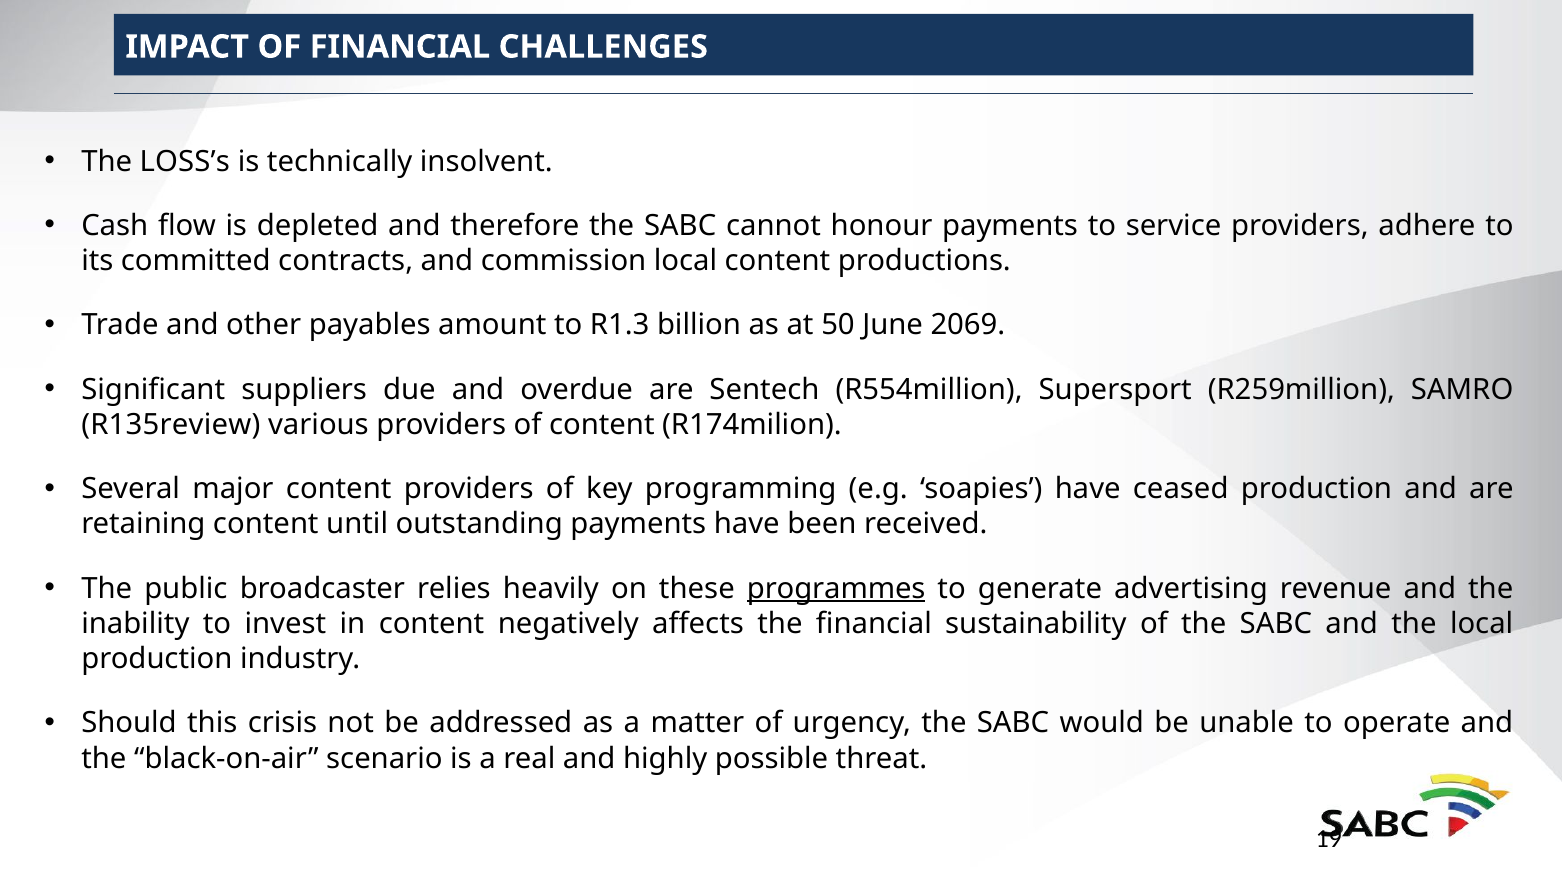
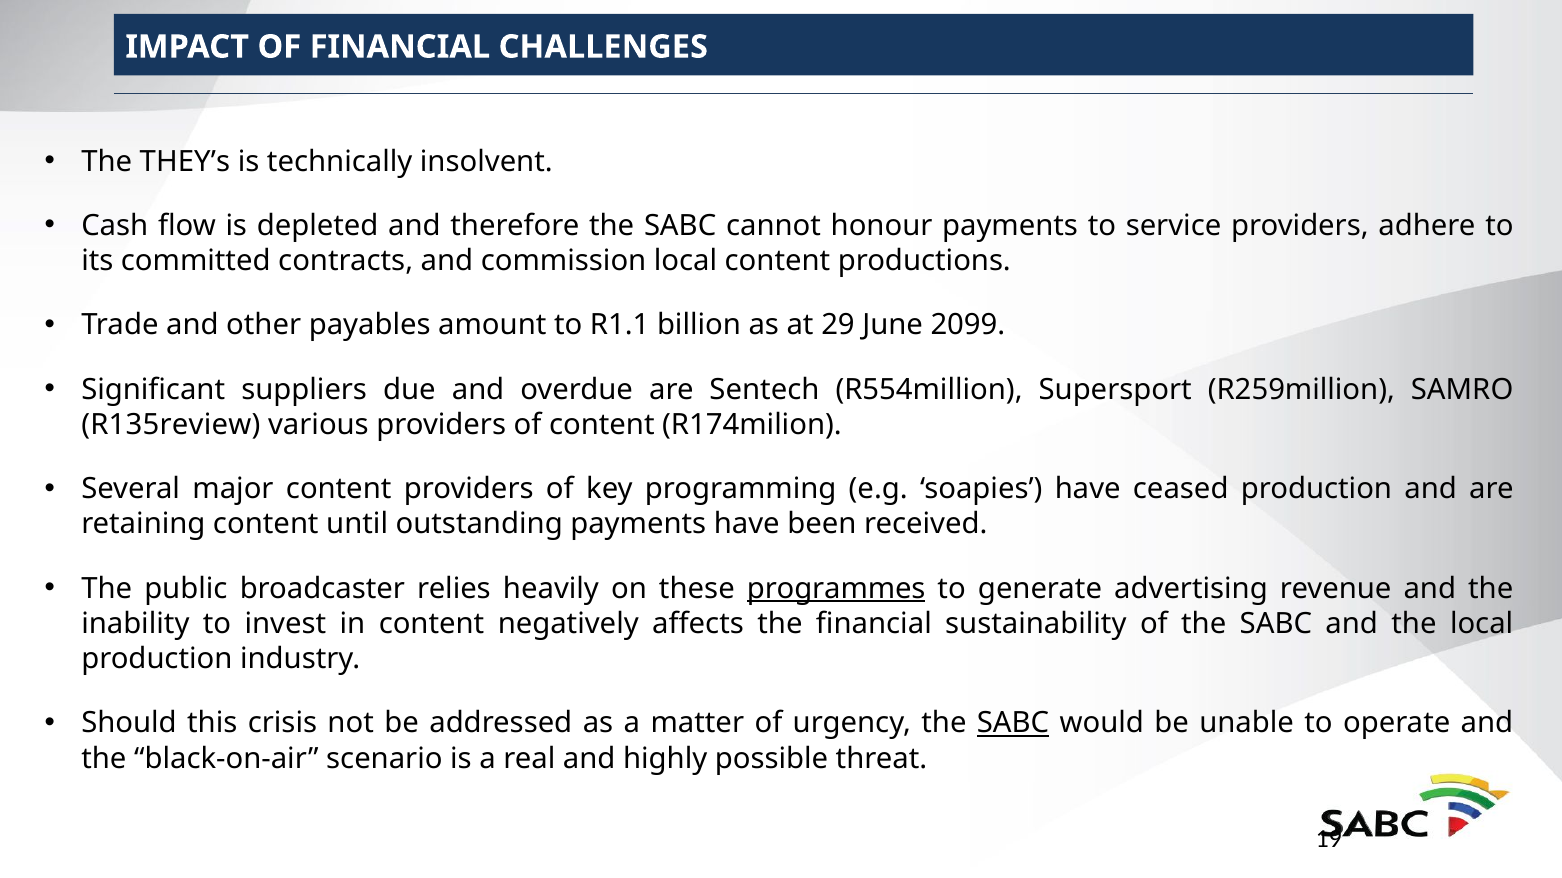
LOSS’s: LOSS’s -> THEY’s (185, 161)
R1.3: R1.3 -> R1.1 (620, 326)
50: 50 -> 29 (838, 326)
2069: 2069 -> 2099 (968, 326)
SABC underline: none -> present (1013, 724)
